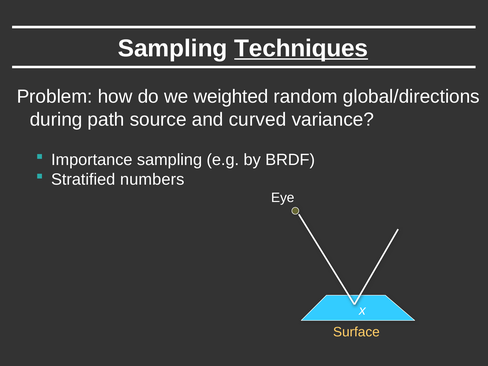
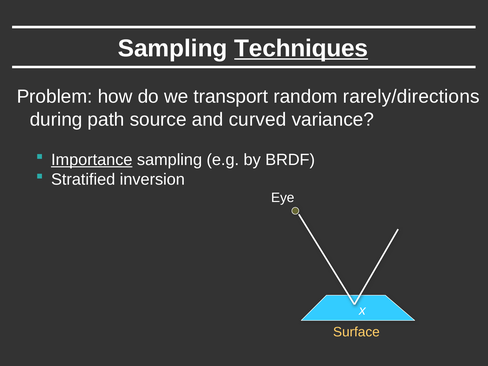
weighted: weighted -> transport (231, 97)
global/directions: global/directions -> rarely/directions (411, 97)
Importance underline: none -> present (92, 160)
numbers: numbers -> inversion (152, 179)
